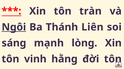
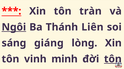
mạnh: mạnh -> giáng (49, 44)
hằng: hằng -> minh (65, 60)
tôn underline: none -> present (113, 60)
